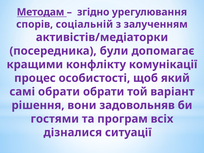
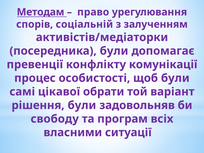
згідно: згідно -> право (93, 12)
кращими: кращими -> превенції (35, 64)
щоб який: який -> були (175, 78)
самі обрати: обрати -> цікавої (59, 92)
рішення вони: вони -> були (82, 105)
гостями: гостями -> свободу (55, 119)
дізналися: дізналися -> власними (73, 132)
